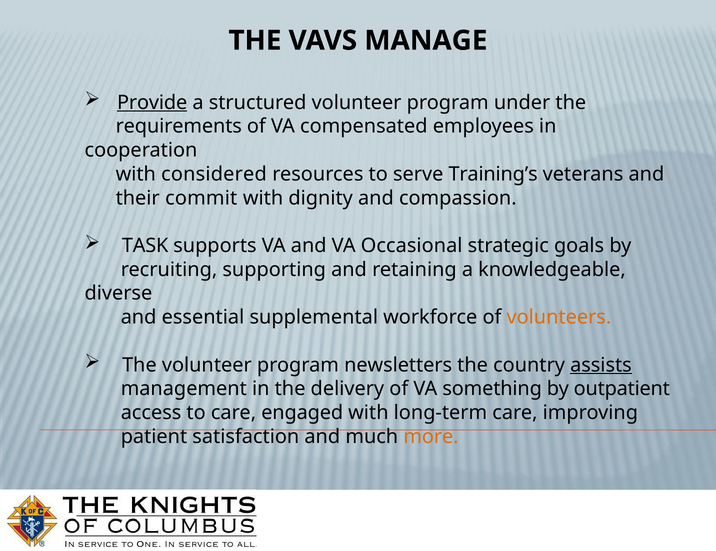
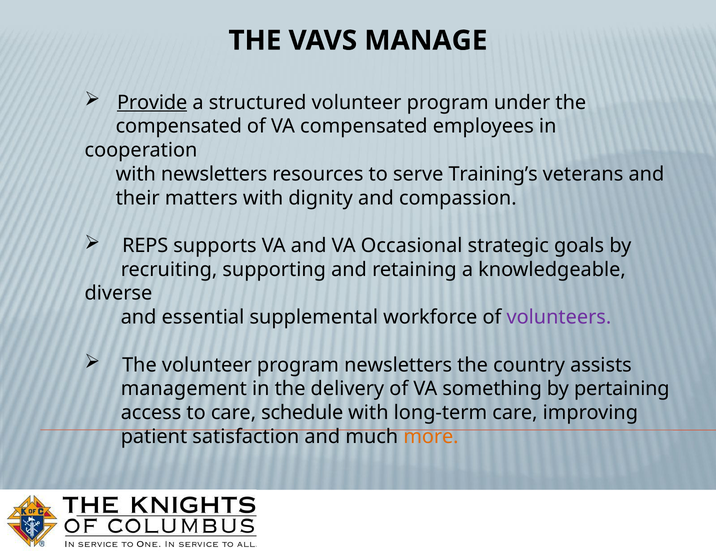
requirements: requirements -> compensated (179, 126)
with considered: considered -> newsletters (214, 174)
commit: commit -> matters (201, 198)
TASK: TASK -> REPS (145, 246)
volunteers colour: orange -> purple (559, 317)
assists underline: present -> none (601, 365)
outpatient: outpatient -> pertaining (622, 389)
engaged: engaged -> schedule (302, 413)
